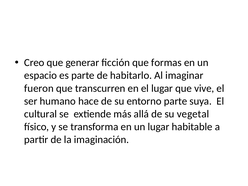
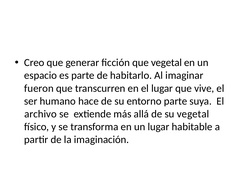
que formas: formas -> vegetal (166, 63)
cultural: cultural -> archivo (41, 114)
